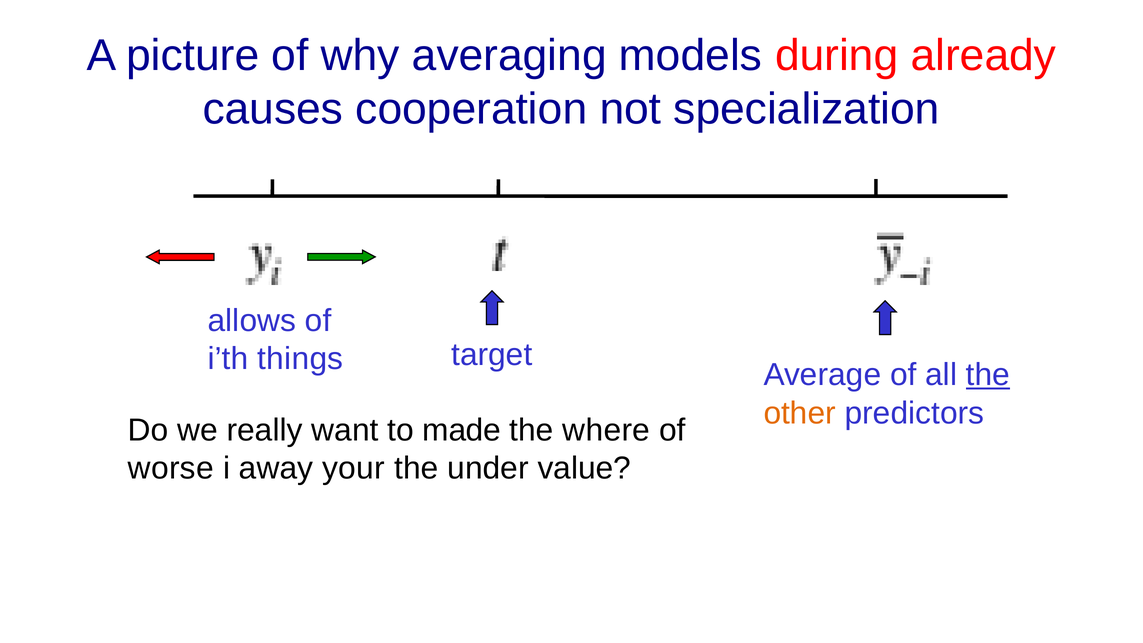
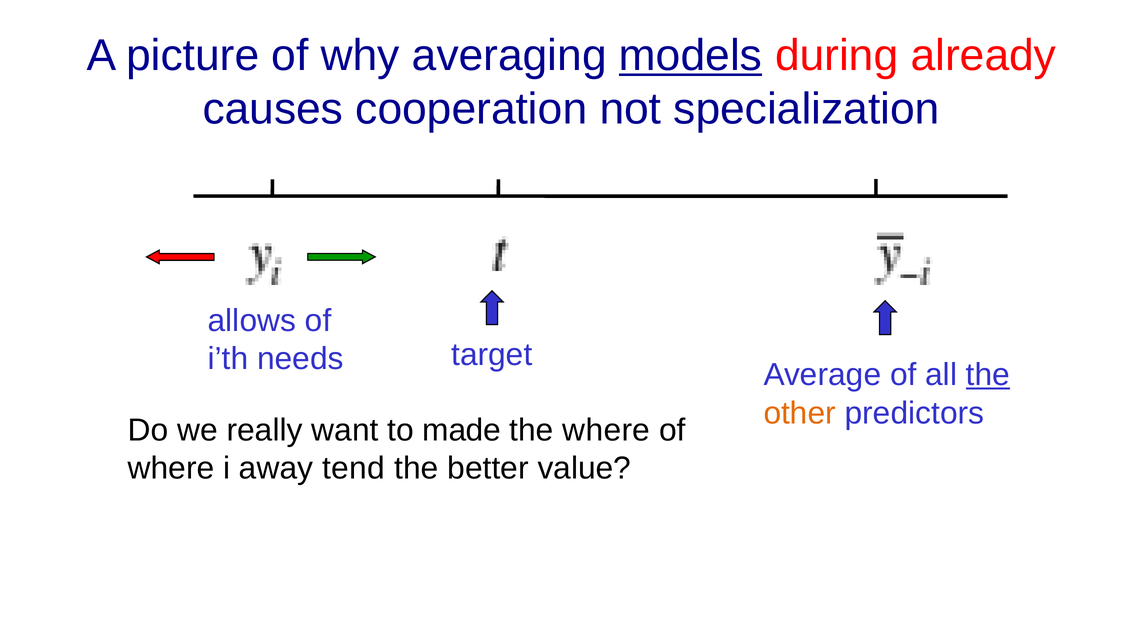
models underline: none -> present (691, 56)
things: things -> needs (300, 359)
worse: worse -> where (171, 468)
your: your -> tend (354, 468)
under: under -> better (488, 468)
